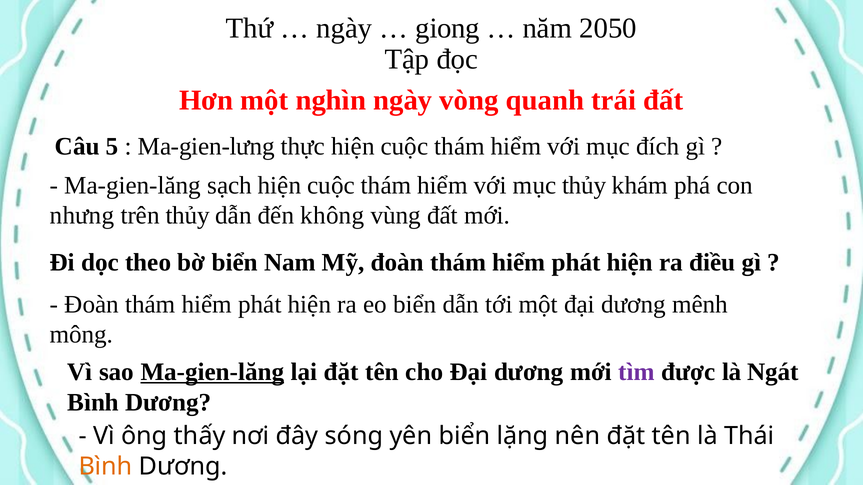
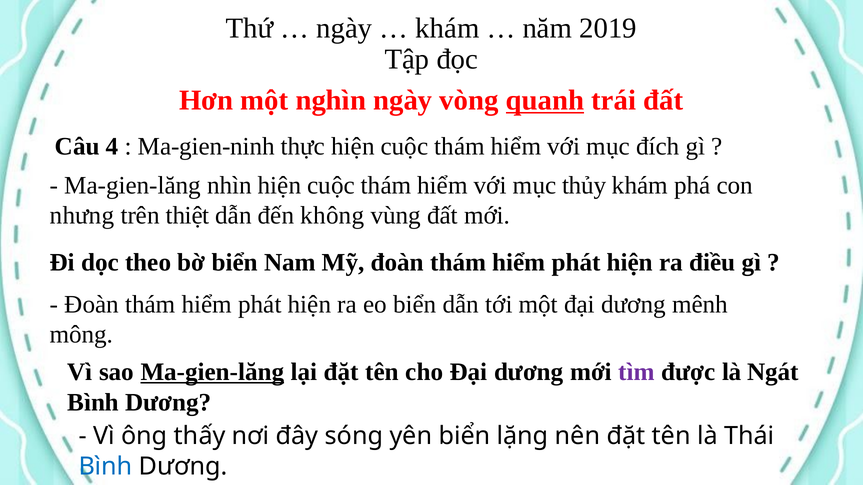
giong: giong -> khám (447, 28)
2050: 2050 -> 2019 (608, 28)
quanh underline: none -> present (545, 101)
5: 5 -> 4 (112, 146)
Ma-gien-lưng: Ma-gien-lưng -> Ma-gien-ninh (206, 146)
sạch: sạch -> nhìn (230, 185)
trên thủy: thủy -> thiệt (188, 216)
Bình colour: orange -> blue (105, 467)
